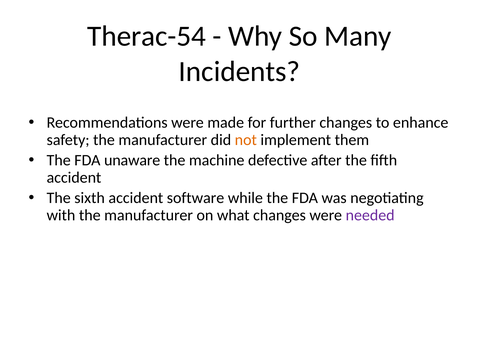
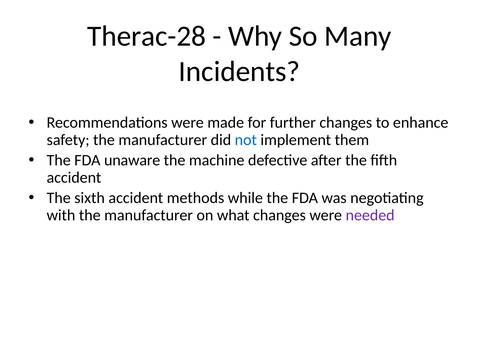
Therac-54: Therac-54 -> Therac-28 (147, 36)
not colour: orange -> blue (246, 140)
software: software -> methods (196, 198)
